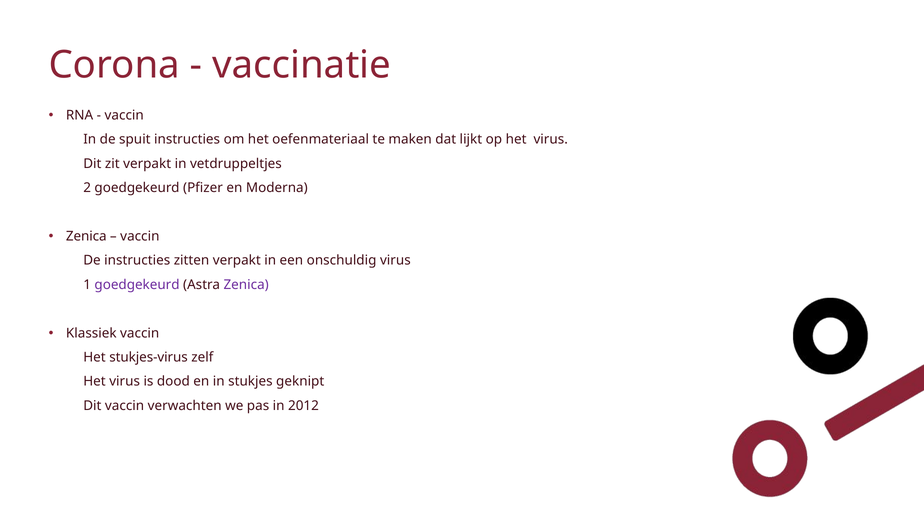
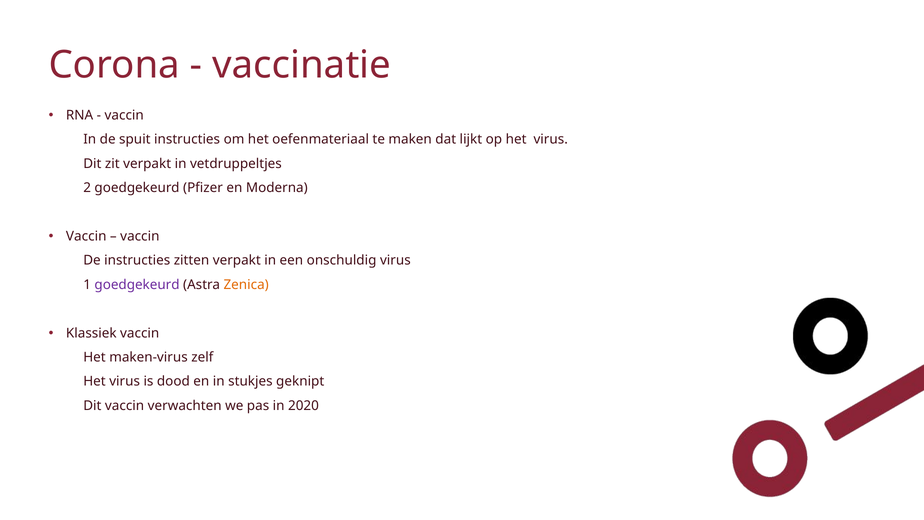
Zenica: Zenica -> Vaccin (86, 236)
Zenica colour: purple -> orange (246, 285)
stukjes-virus: stukjes-virus -> maken-virus (149, 357)
2012: 2012 -> 2020 (303, 406)
